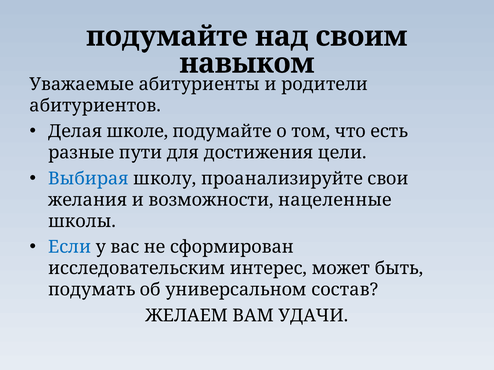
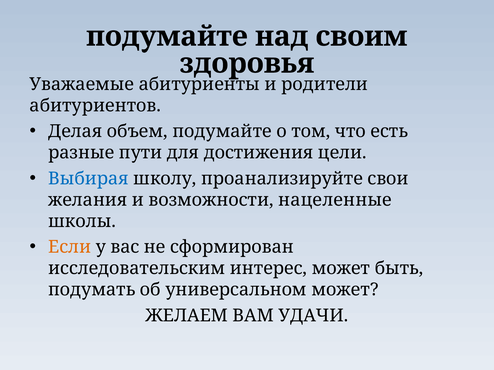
навыком: навыком -> здоровья (247, 63)
школе: школе -> объем (137, 132)
Если colour: blue -> orange (70, 247)
универсальном состав: состав -> может (345, 290)
